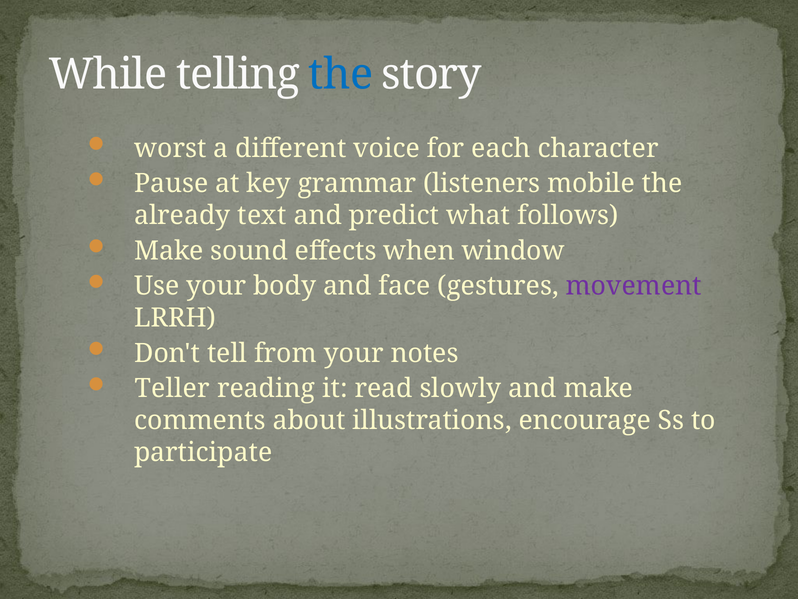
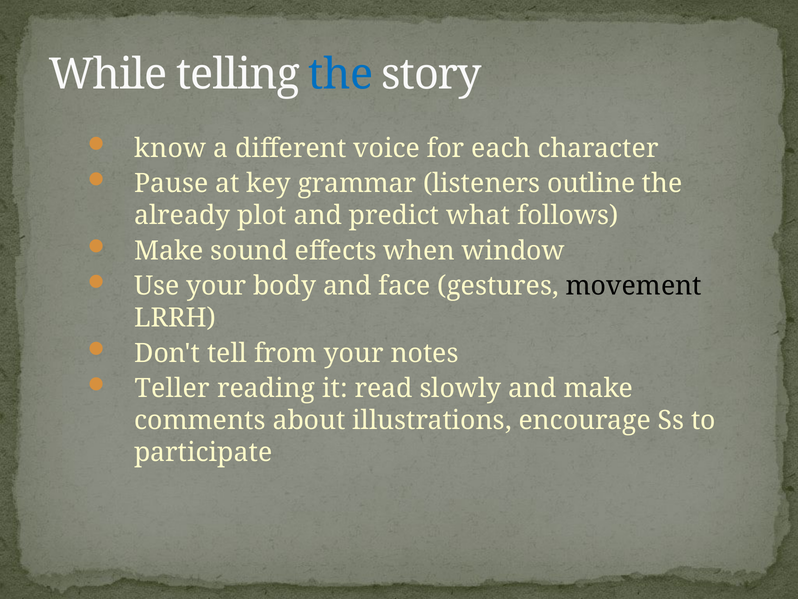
worst: worst -> know (170, 148)
mobile: mobile -> outline (591, 183)
text: text -> plot (262, 215)
movement colour: purple -> black (634, 286)
